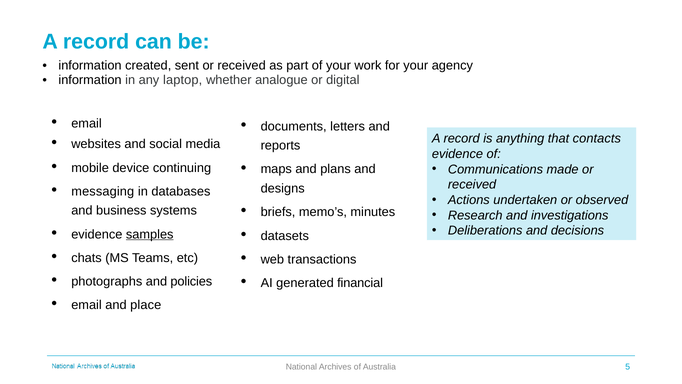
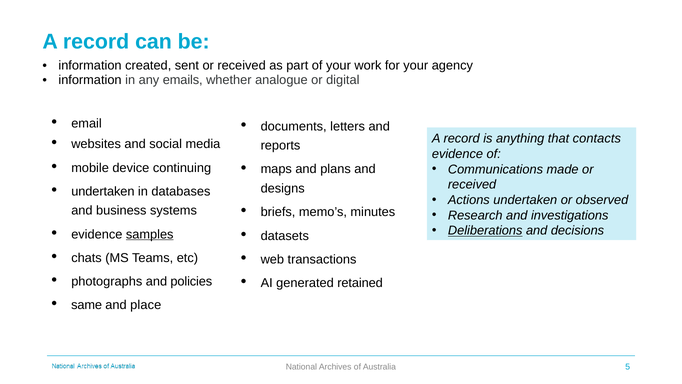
laptop: laptop -> emails (183, 80)
messaging: messaging -> undertaken (103, 191)
Deliberations underline: none -> present (485, 231)
financial: financial -> retained (360, 283)
email: email -> same (87, 305)
